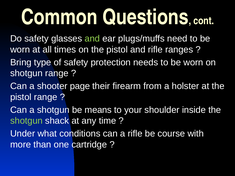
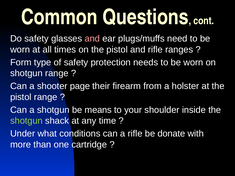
and colour: light green -> pink (92, 39)
Bring: Bring -> Form (21, 62)
course: course -> donate (171, 134)
